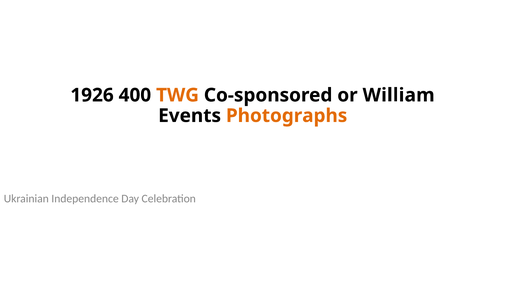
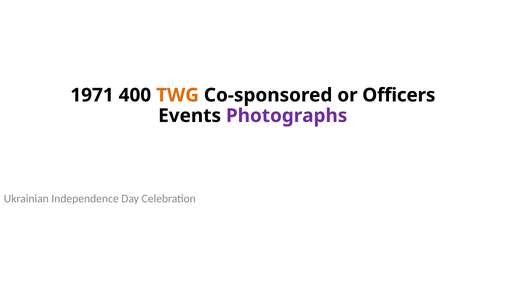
1926: 1926 -> 1971 (92, 95)
William: William -> Officers (399, 95)
Photographs colour: orange -> purple (287, 116)
